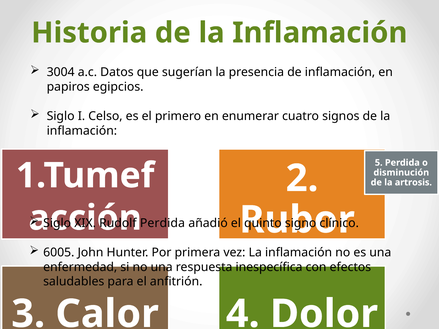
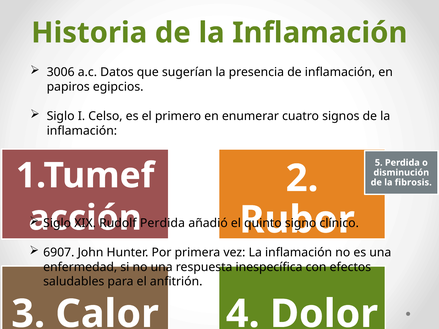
3004: 3004 -> 3006 (61, 72)
artrosis: artrosis -> fibrosis (413, 183)
6005: 6005 -> 6907 (59, 253)
